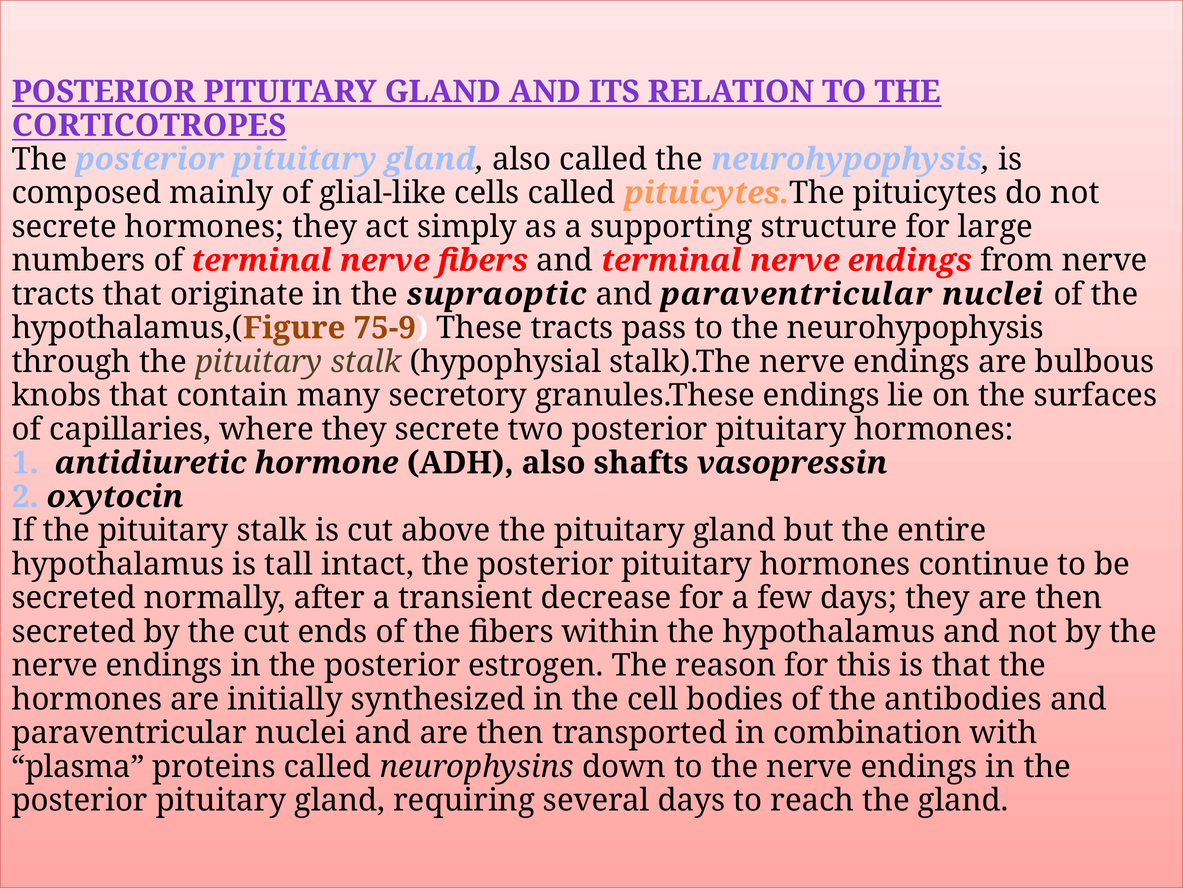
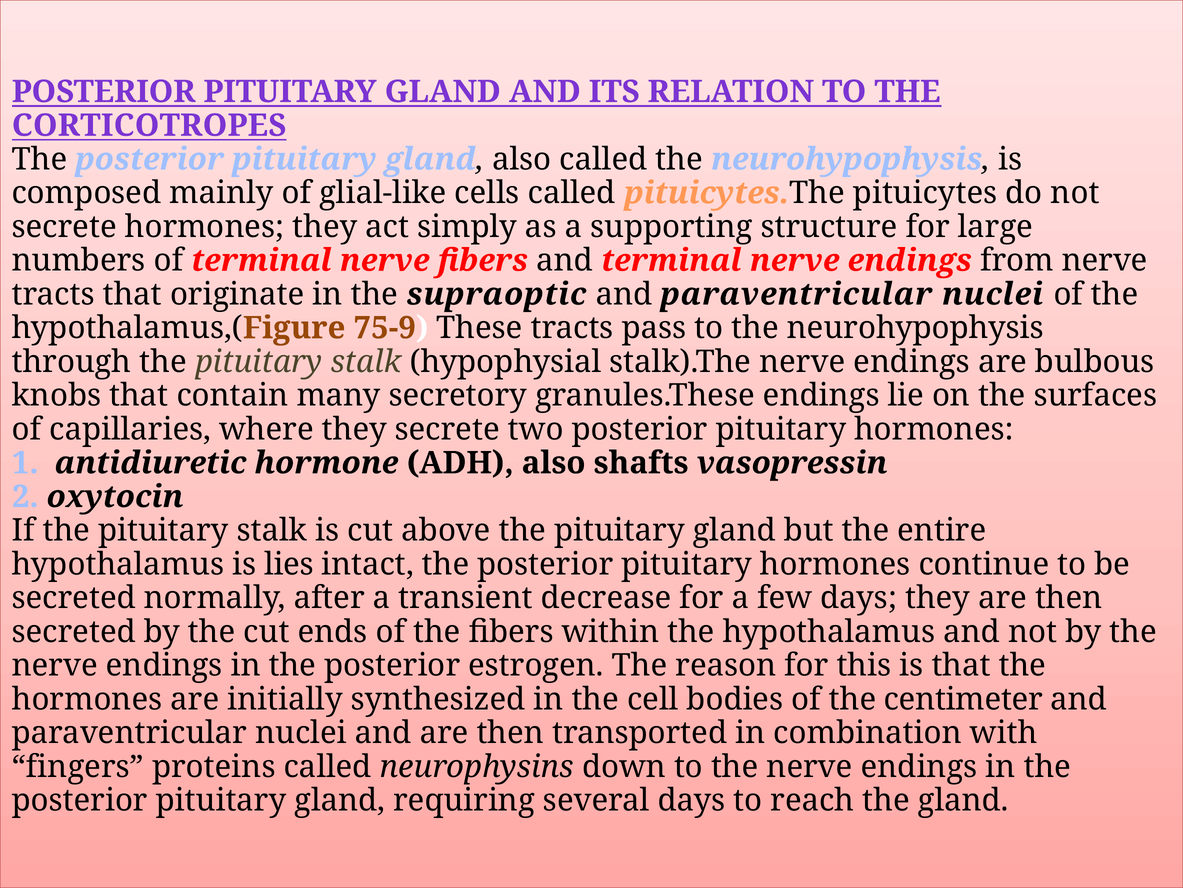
tall: tall -> lies (289, 564)
antibodies: antibodies -> centimeter (963, 699)
plasma: plasma -> fingers (78, 766)
